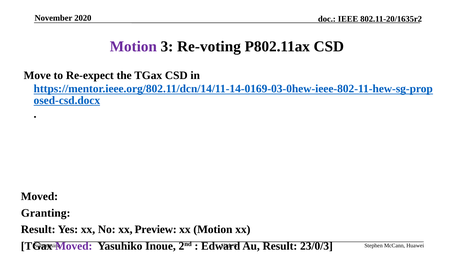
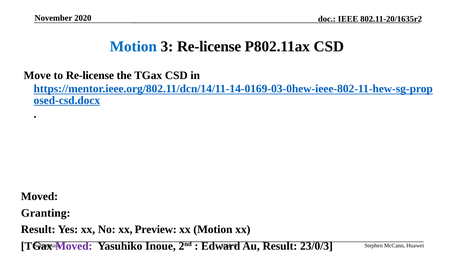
Motion colour: purple -> blue (133, 46)
3 Re-voting: Re-voting -> Re-license (209, 46)
to Re-expect: Re-expect -> Re-license (90, 75)
